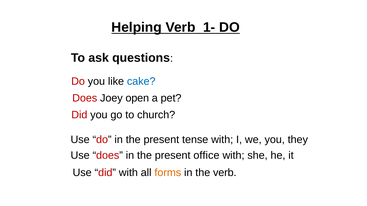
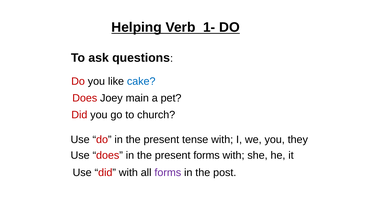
open: open -> main (137, 98)
present office: office -> forms (207, 156)
forms colour: orange -> purple (168, 173)
the verb: verb -> post (225, 173)
